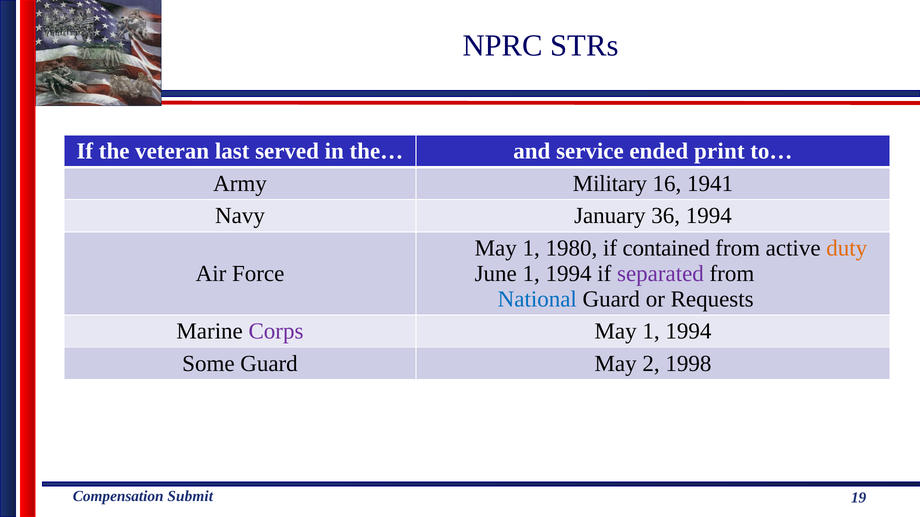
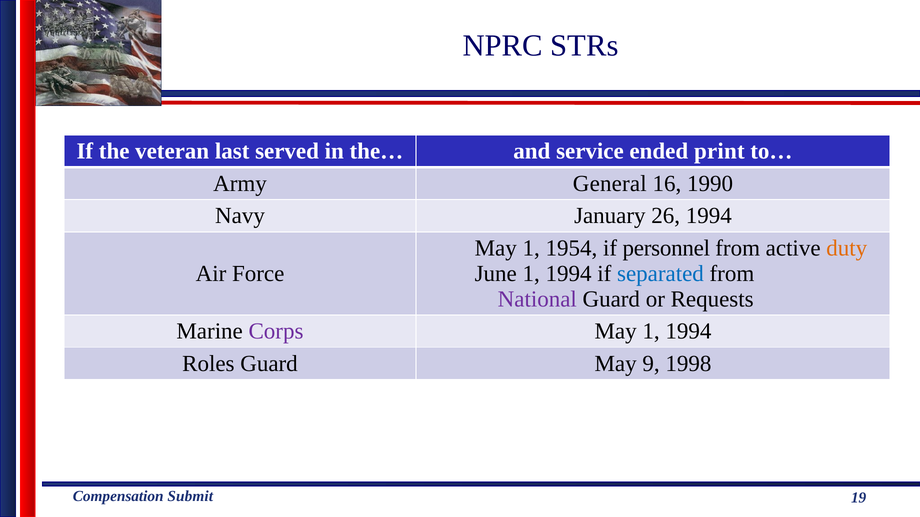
Military: Military -> General (610, 184)
1941: 1941 -> 1990 (710, 184)
36: 36 -> 26 (666, 216)
1980: 1980 -> 1954 (571, 248)
contained: contained -> personnel (666, 248)
separated colour: purple -> blue (660, 274)
National colour: blue -> purple (537, 299)
Some: Some -> Roles (208, 364)
2: 2 -> 9 (651, 364)
